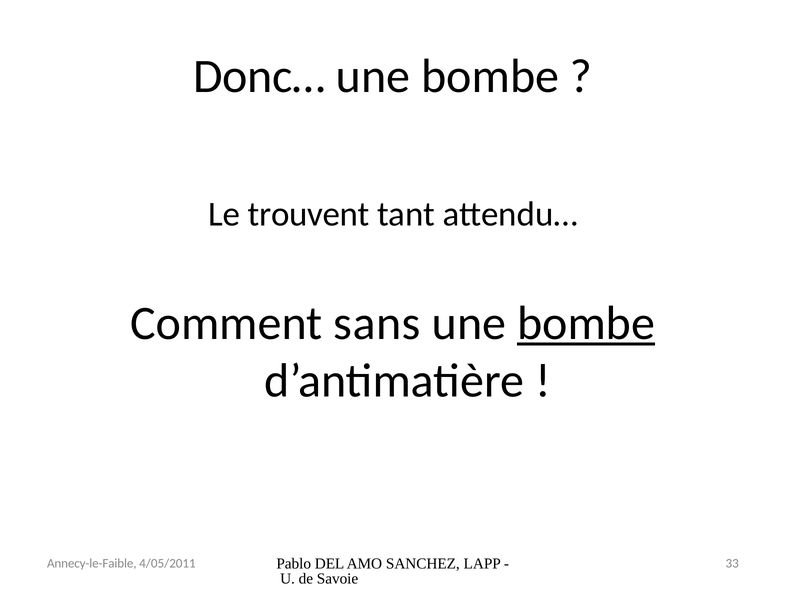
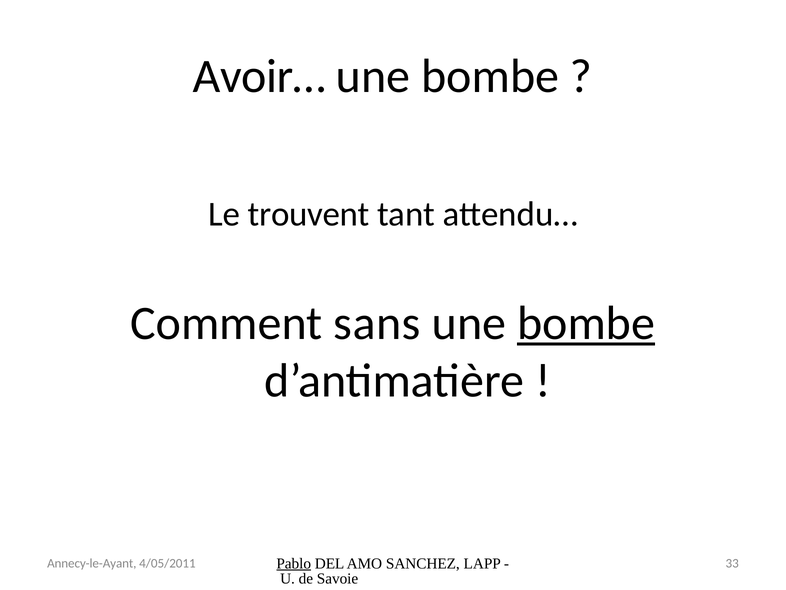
Donc…: Donc… -> Avoir… (259, 76)
Pablo underline: none -> present (294, 563)
Annecy-le-Faible: Annecy-le-Faible -> Annecy-le-Ayant (92, 563)
